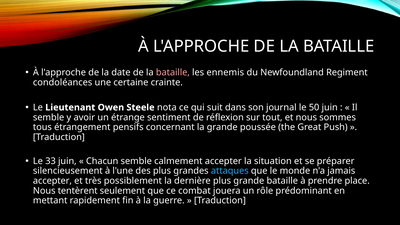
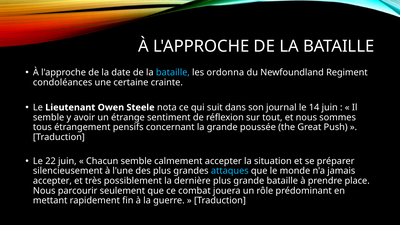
bataille colour: pink -> light blue (173, 73)
ennemis: ennemis -> ordonna (225, 73)
50: 50 -> 14 (314, 107)
33: 33 -> 22 (51, 161)
tentèrent: tentèrent -> parcourir (78, 191)
